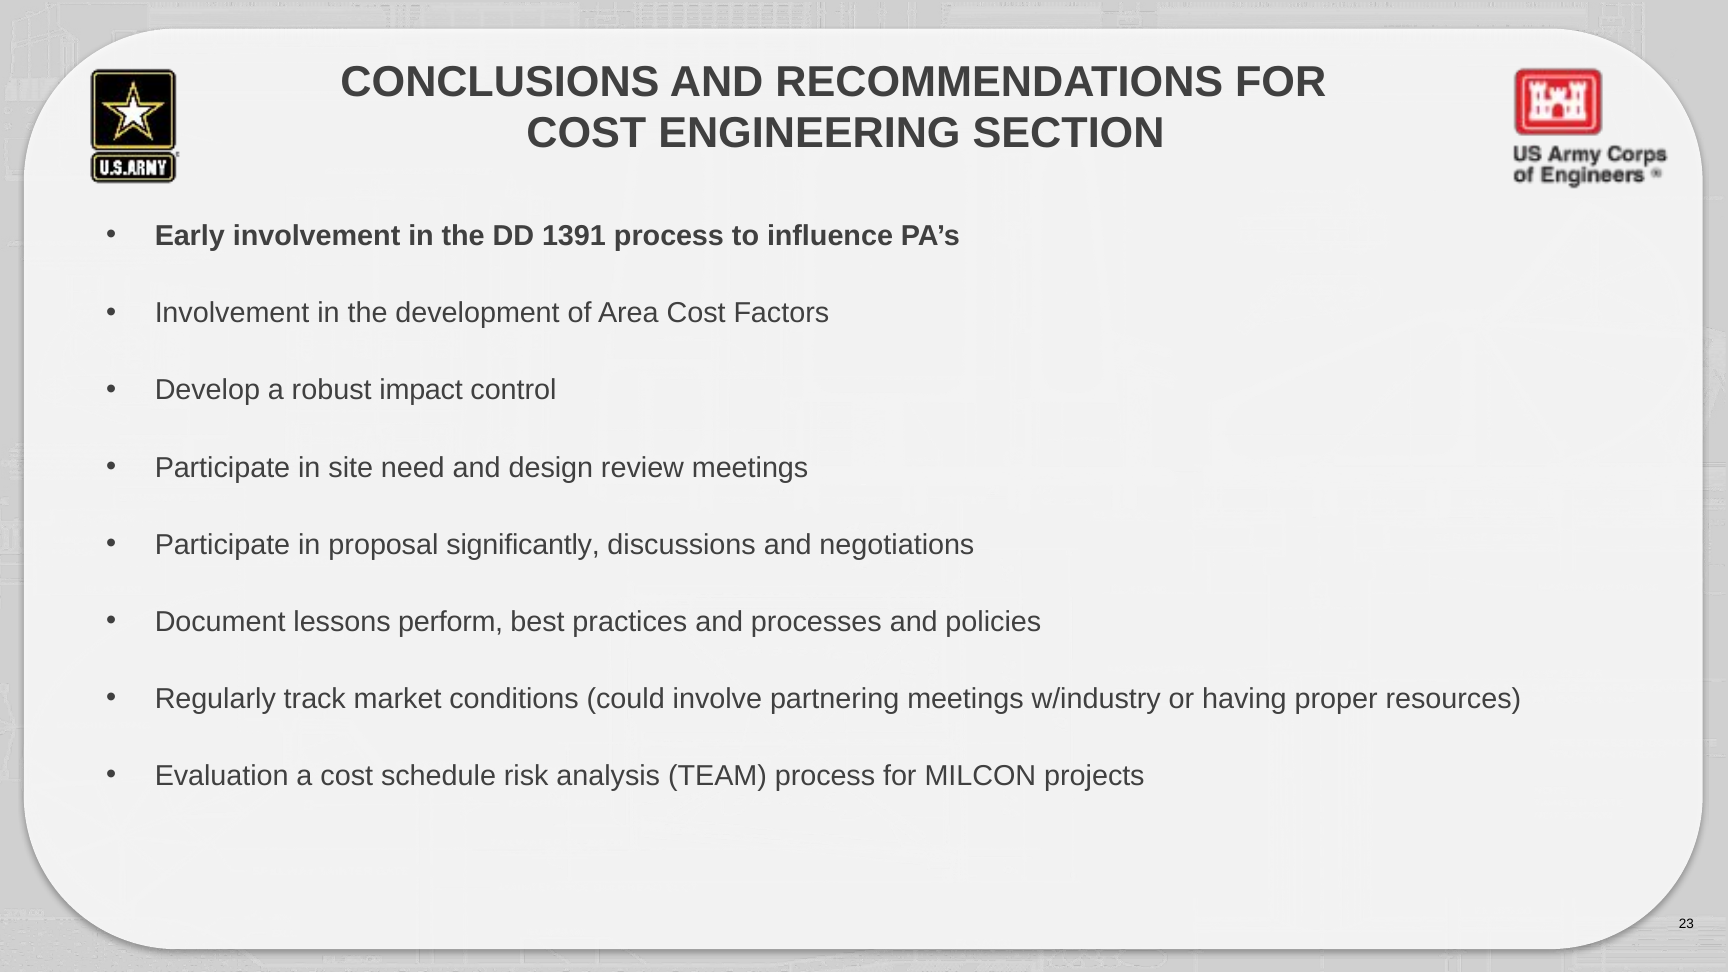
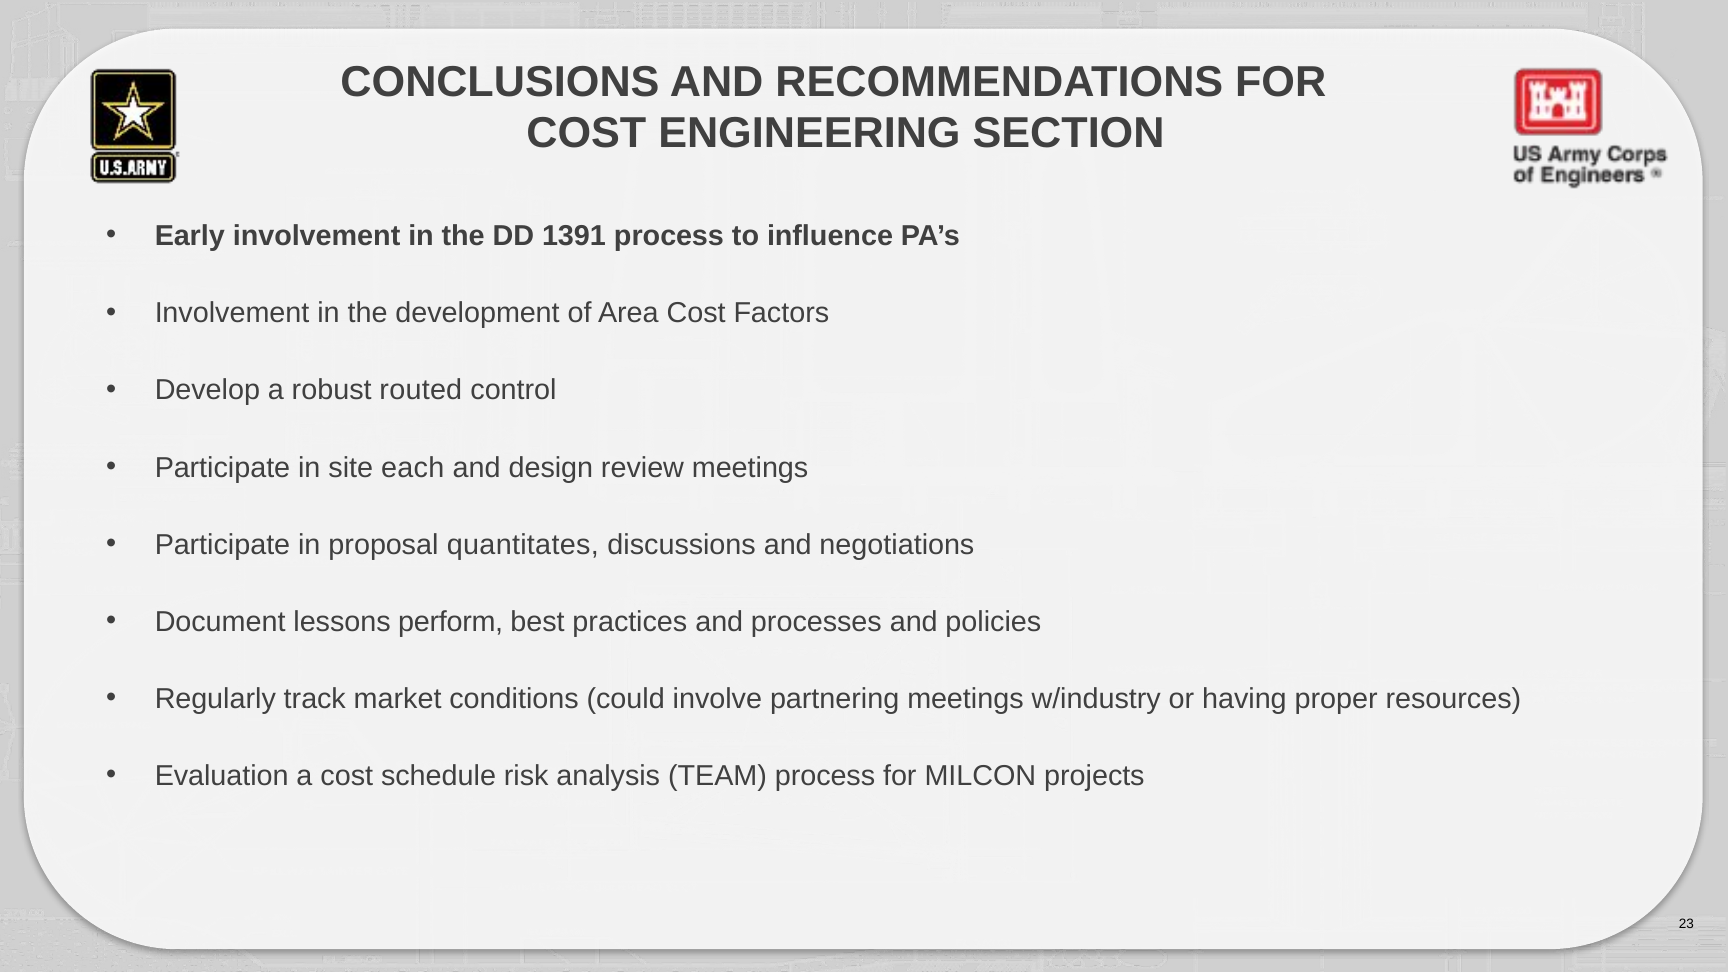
impact: impact -> routed (421, 390)
need: need -> each (413, 468)
significantly: significantly -> quantitates (523, 545)
